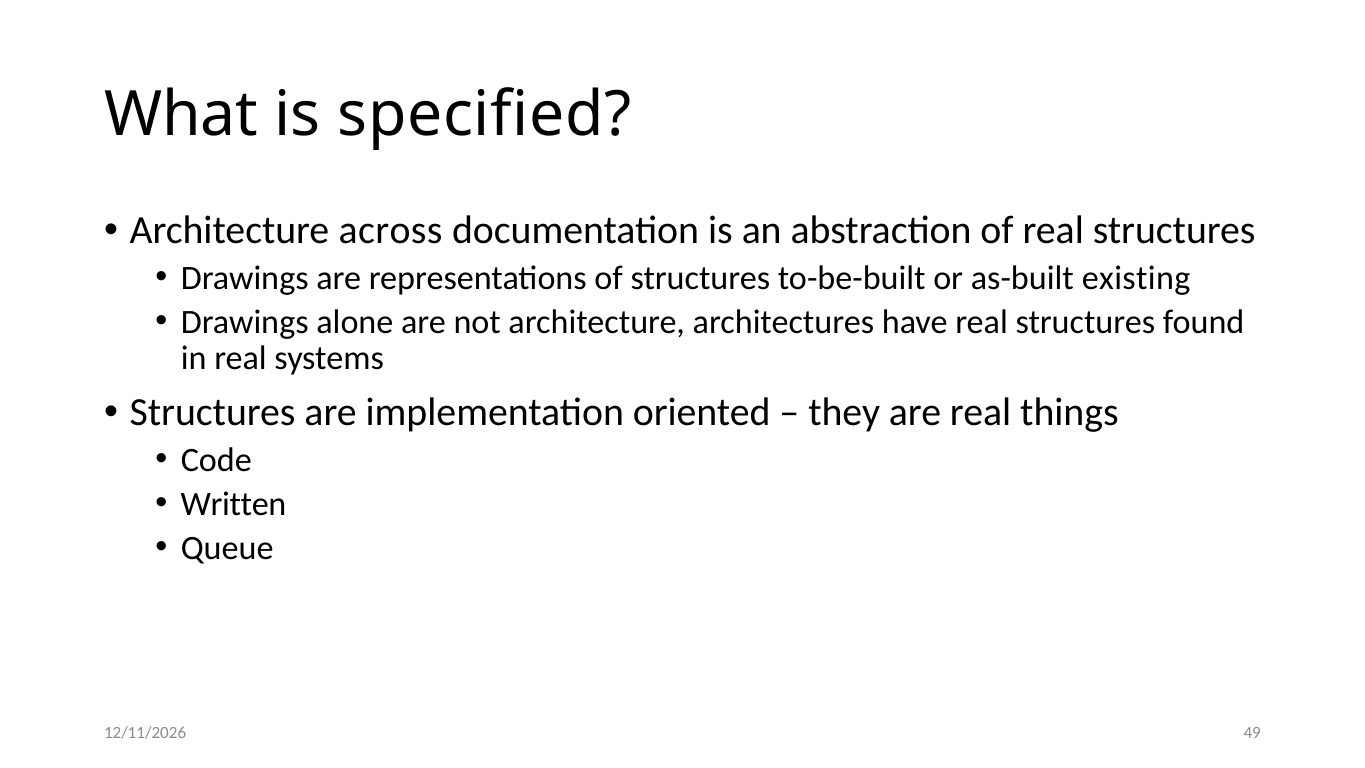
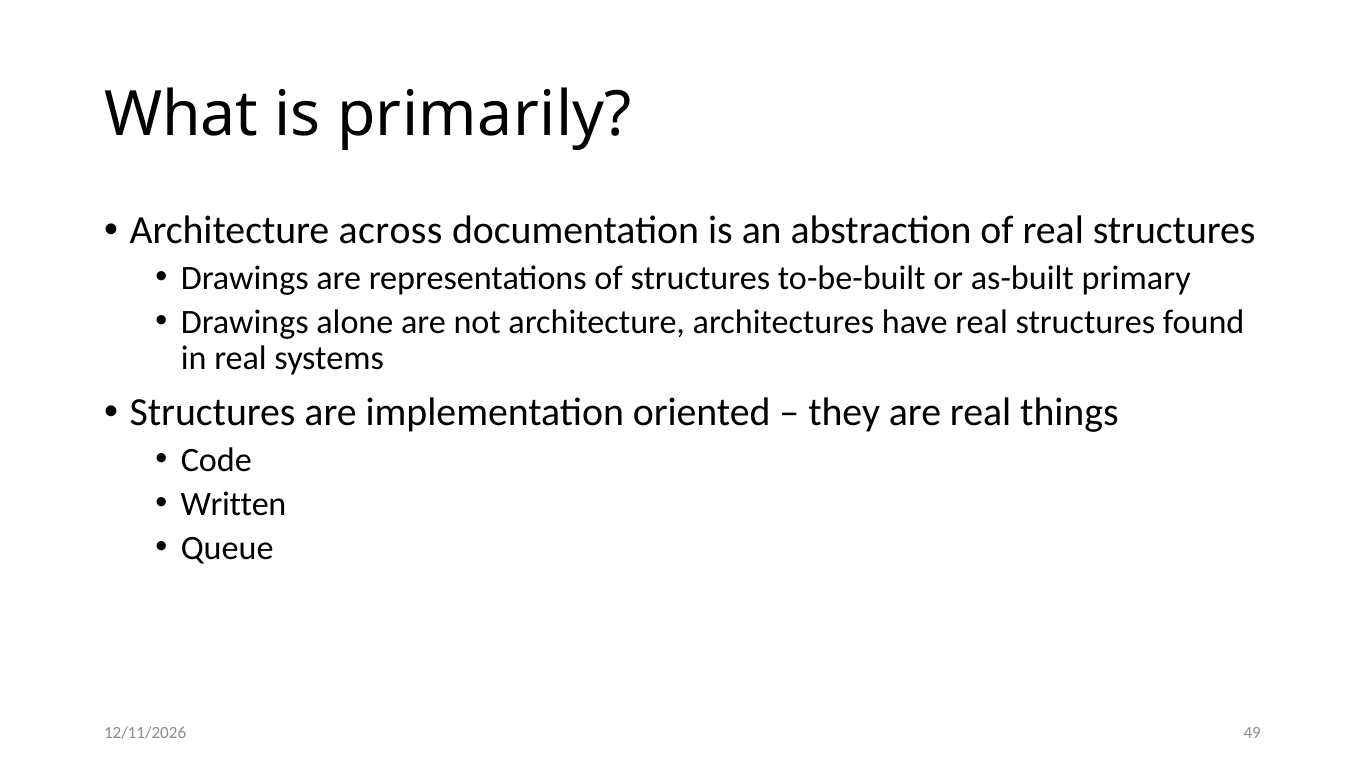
specified: specified -> primarily (485, 115)
existing: existing -> primary (1136, 278)
